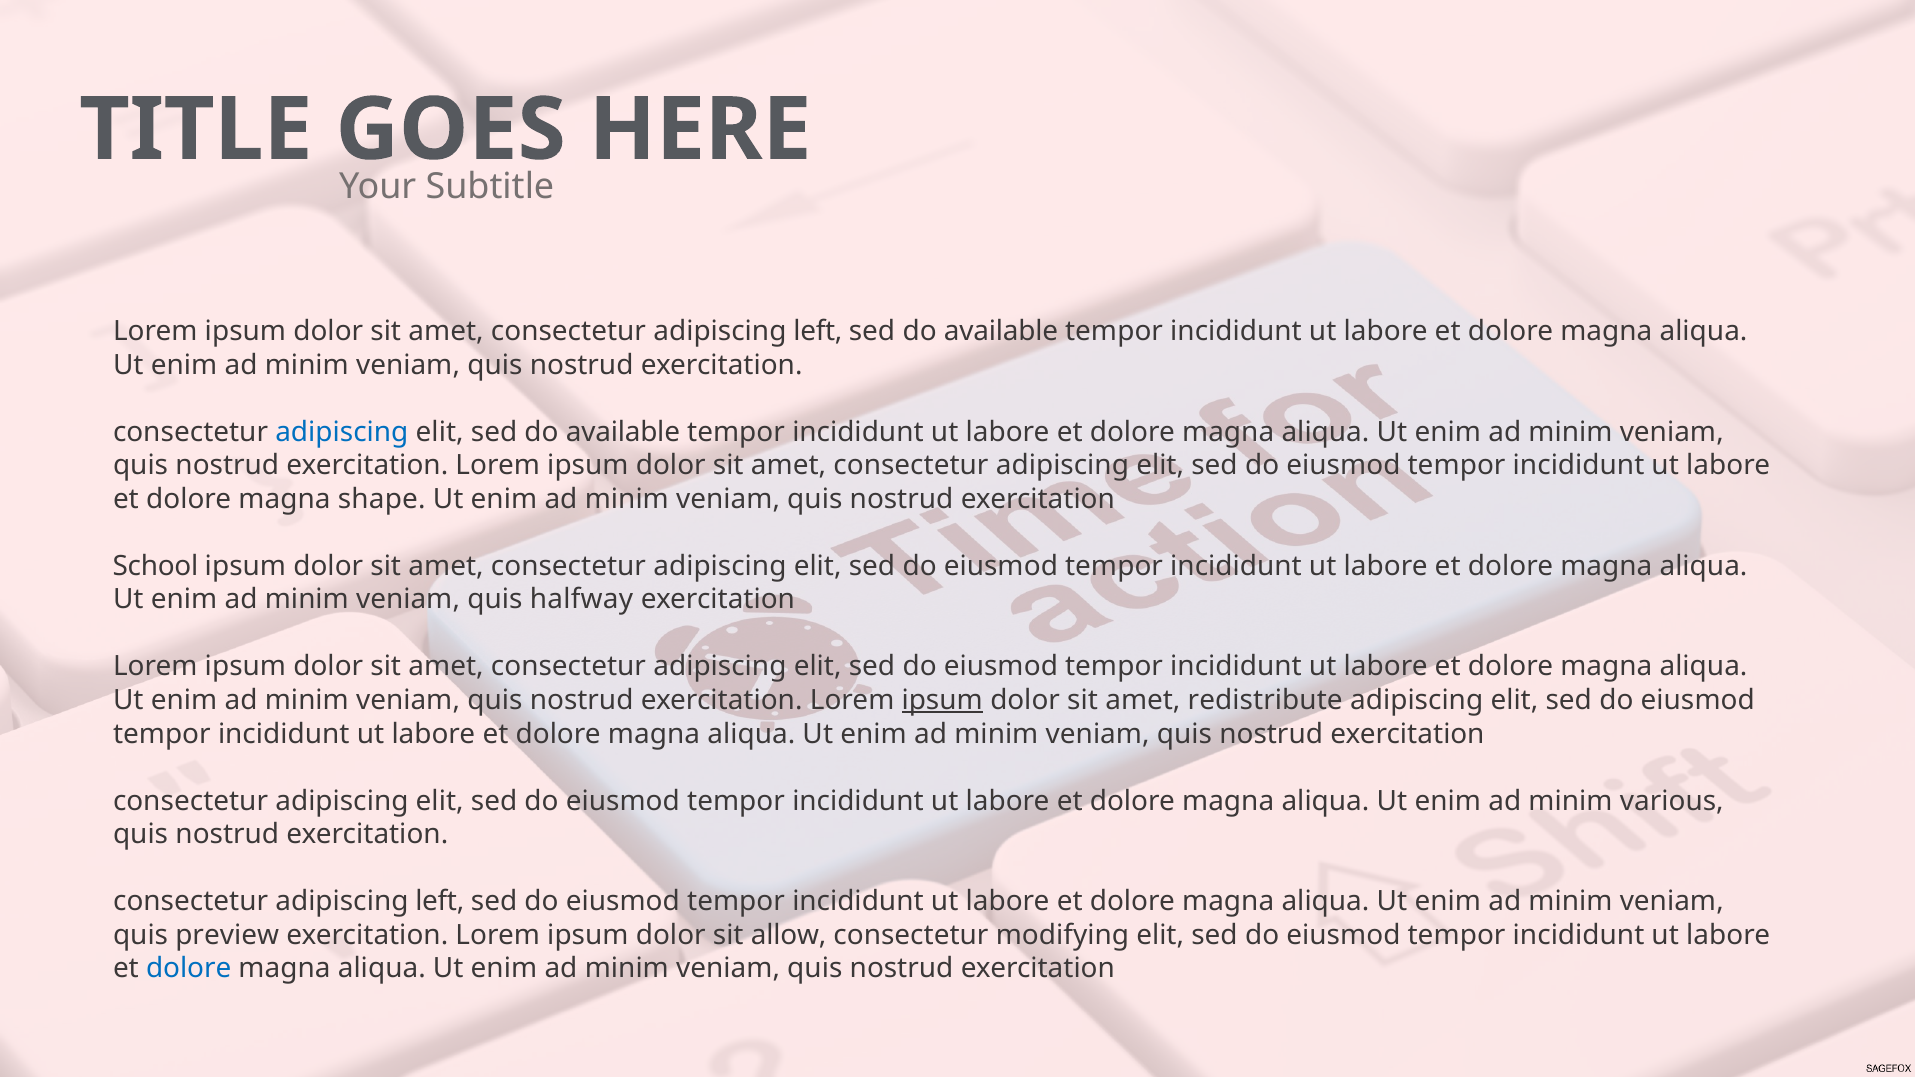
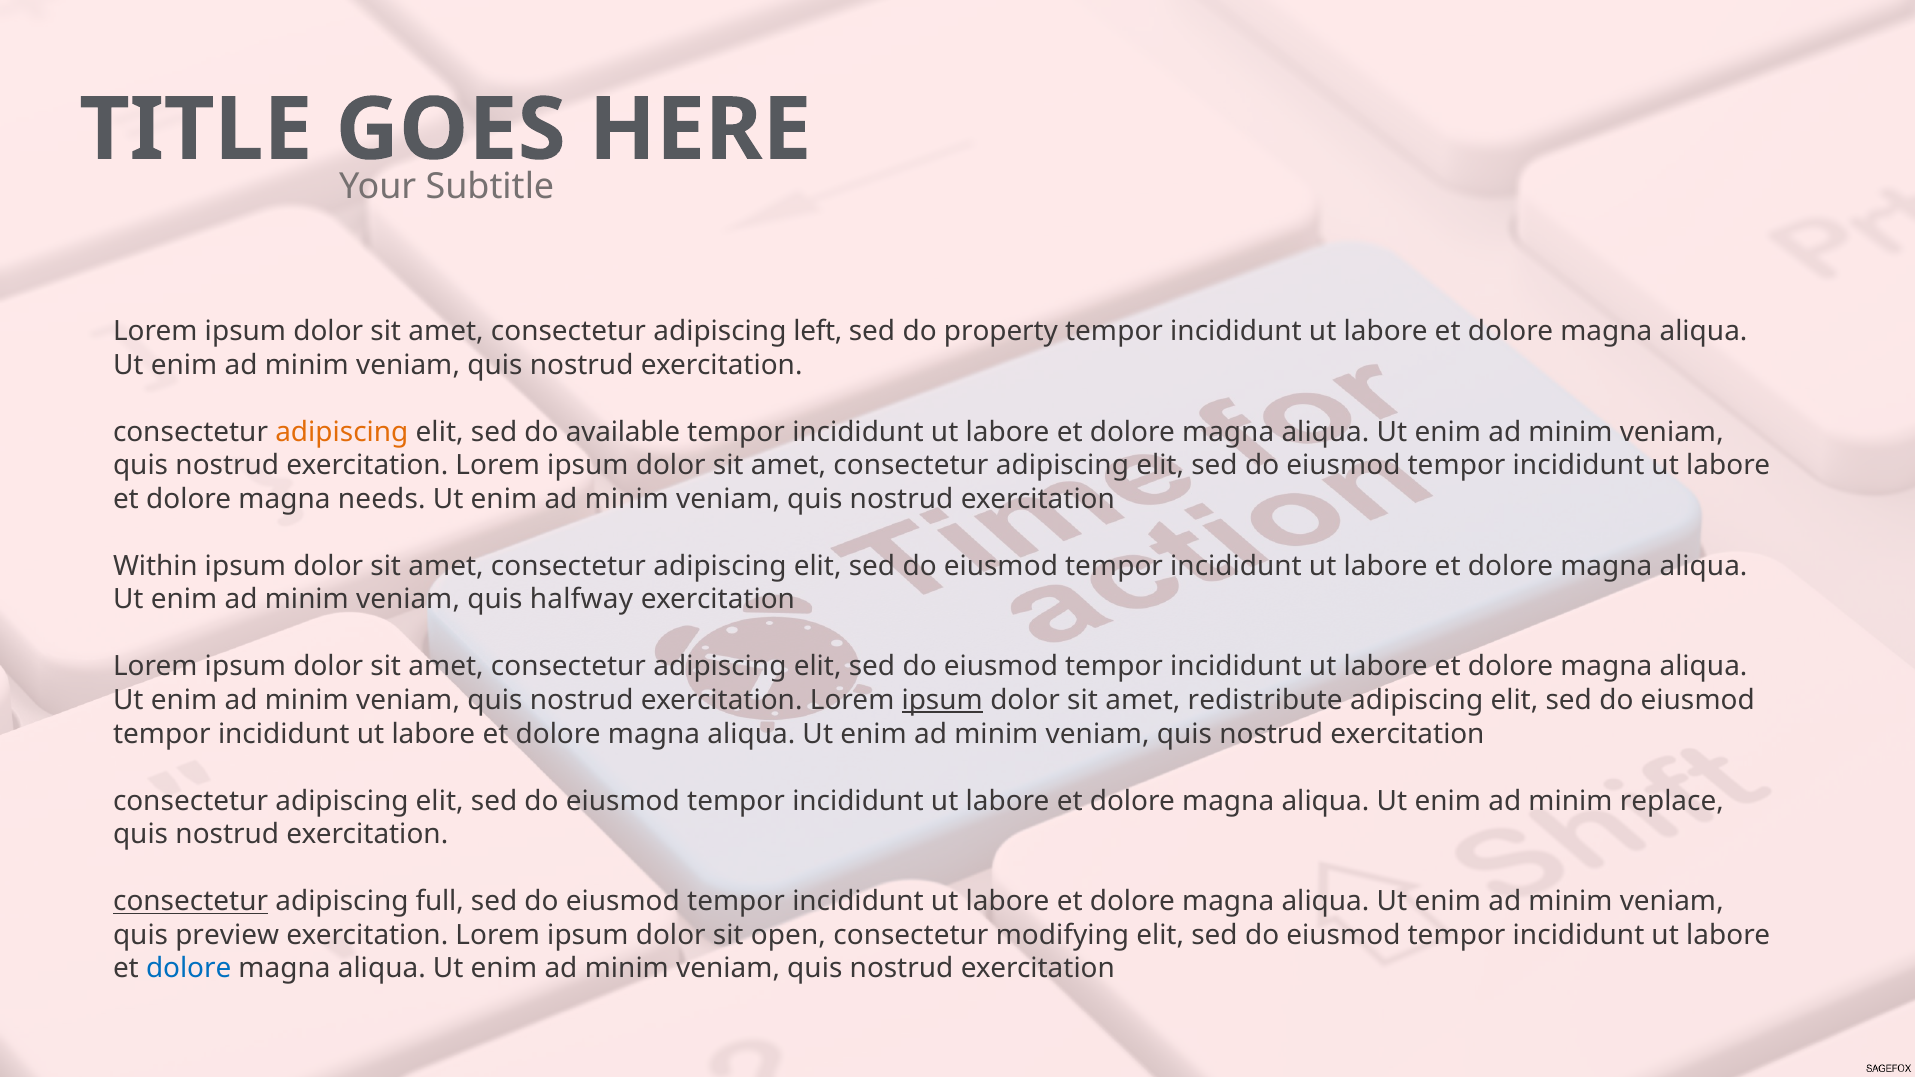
available: available -> property (1001, 332)
adipiscing colour: blue -> orange (342, 432)
shape: shape -> needs (382, 499)
School: School -> Within (155, 566)
various: various -> replace (1672, 801)
consectetur underline: none -> present (191, 902)
left: left -> full (440, 902)
allow: allow -> open (788, 935)
